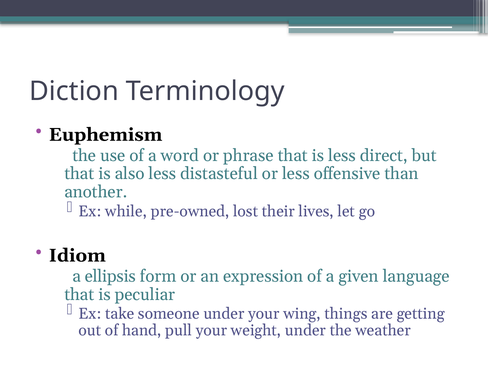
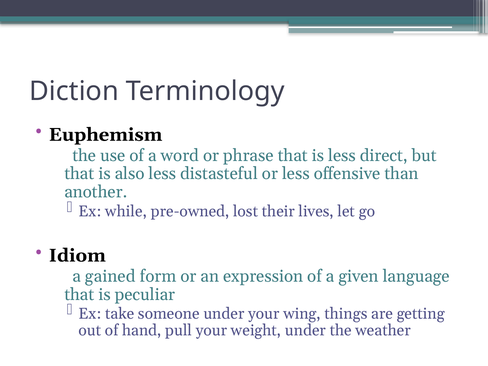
ellipsis: ellipsis -> gained (110, 276)
